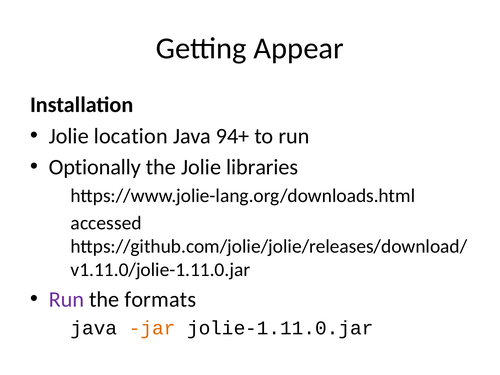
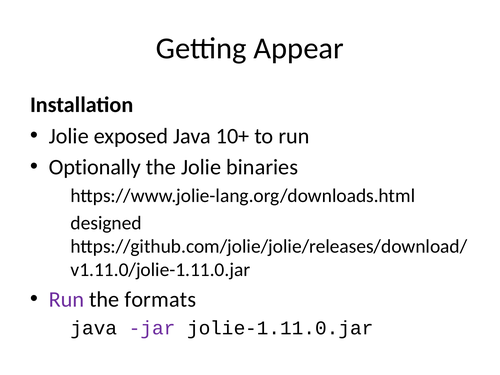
location: location -> exposed (131, 136)
94+: 94+ -> 10+ (233, 136)
libraries: libraries -> binaries (262, 167)
accessed: accessed -> designed (106, 223)
jar colour: orange -> purple (152, 328)
